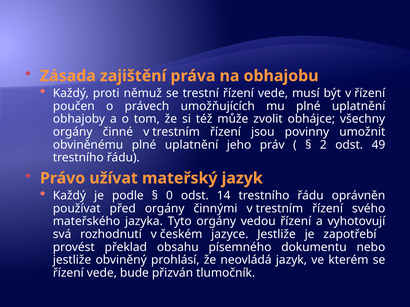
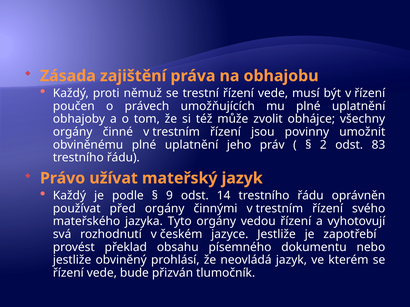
49: 49 -> 83 (378, 145)
0: 0 -> 9 (169, 196)
